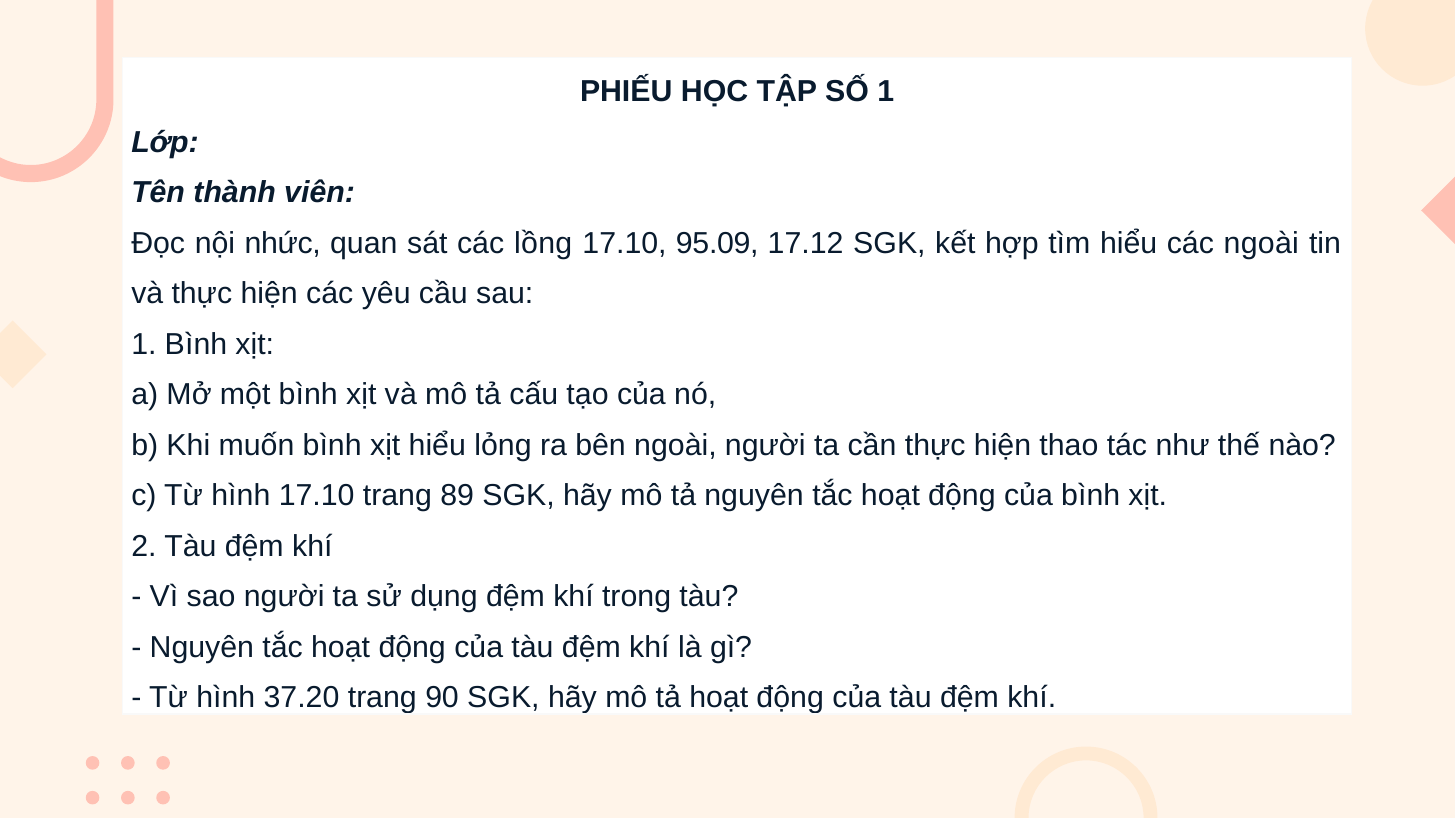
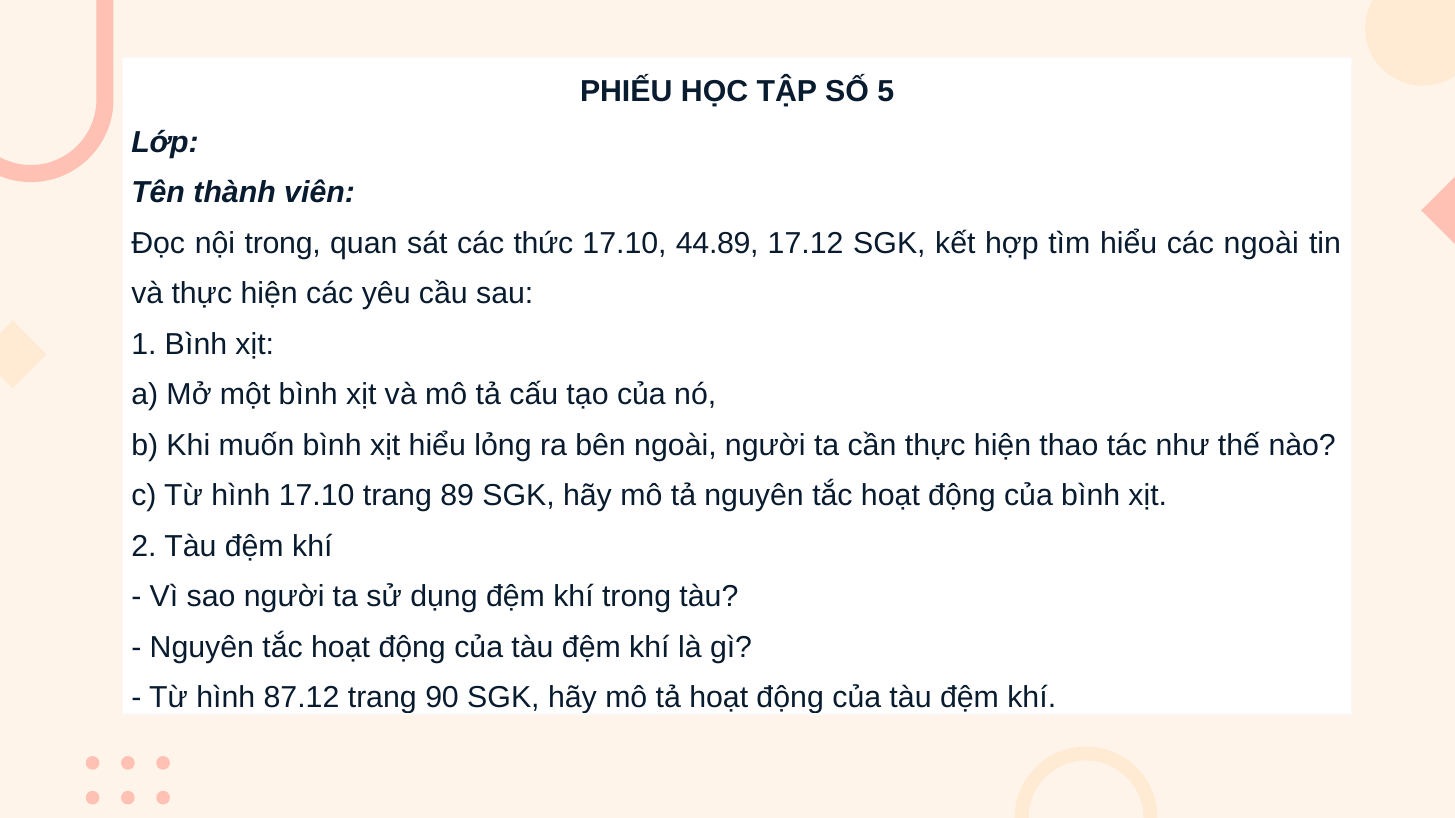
SỐ 1: 1 -> 5 (886, 92)
nội nhức: nhức -> trong (283, 243)
lồng: lồng -> thức (543, 243)
95.09: 95.09 -> 44.89 (717, 243)
37.20: 37.20 -> 87.12 (301, 698)
